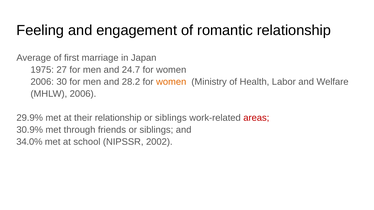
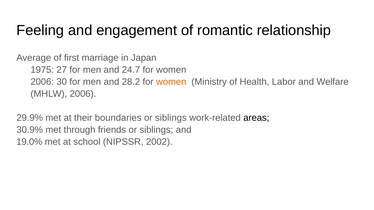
their relationship: relationship -> boundaries (118, 118)
areas colour: red -> black (256, 118)
34.0%: 34.0% -> 19.0% (29, 142)
